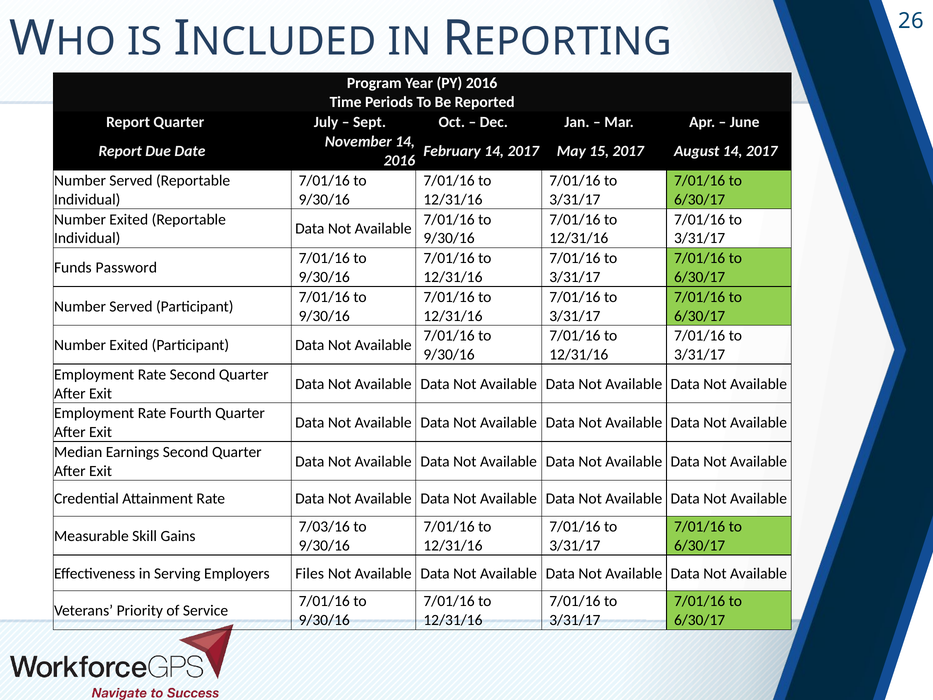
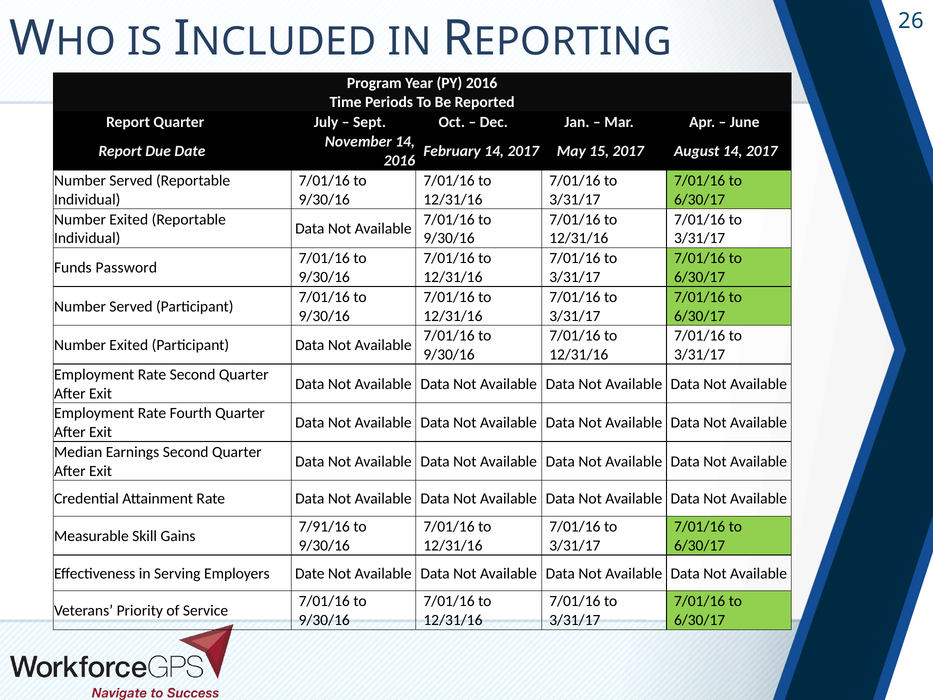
7/03/16: 7/03/16 -> 7/91/16 (324, 526)
Employers Files: Files -> Date (310, 573)
